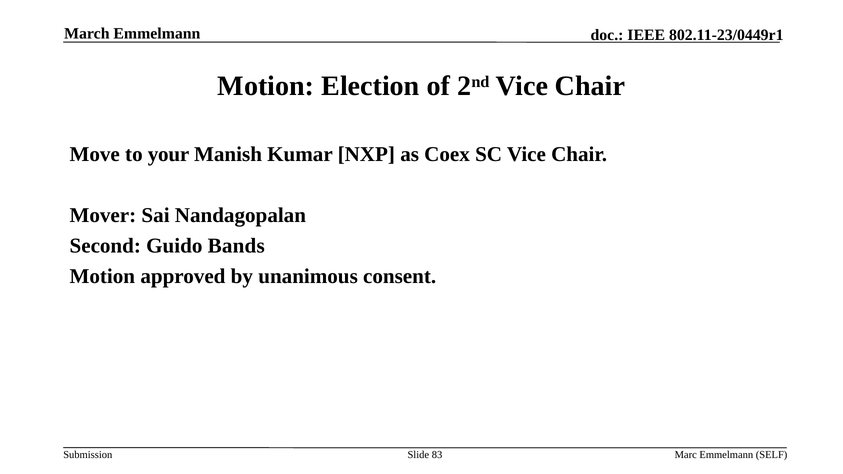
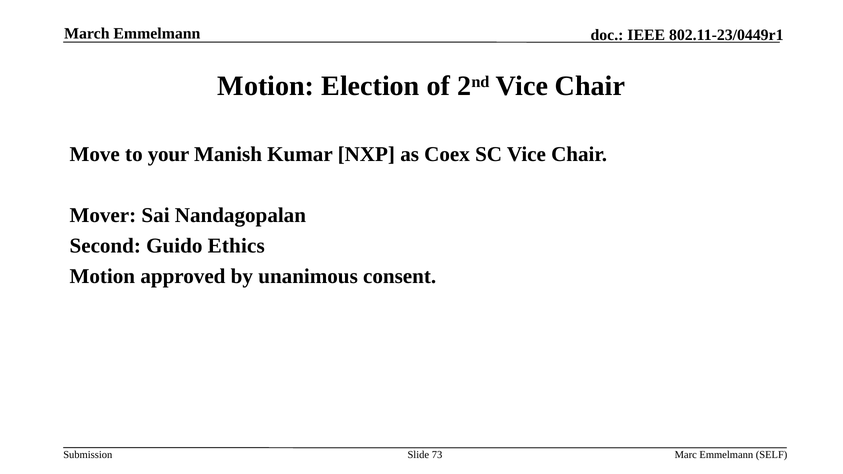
Bands: Bands -> Ethics (236, 246)
83: 83 -> 73 (437, 455)
